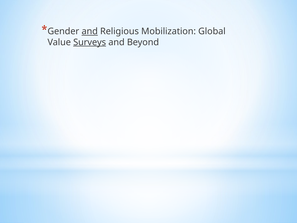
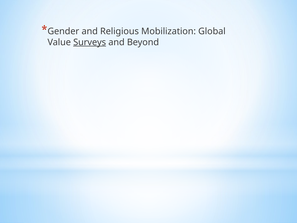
and underline: present -> none (90, 31)
